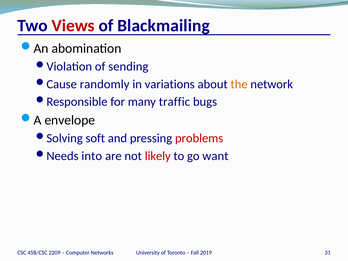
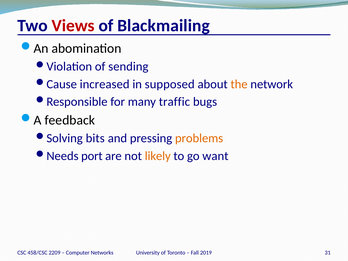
randomly: randomly -> increased (105, 84)
variations: variations -> supposed (170, 84)
envelope: envelope -> feedback (70, 120)
soft: soft -> bits (95, 138)
problems colour: red -> orange (199, 138)
into: into -> port (92, 156)
likely colour: red -> orange (158, 156)
